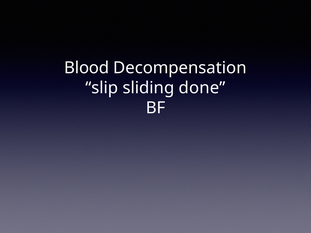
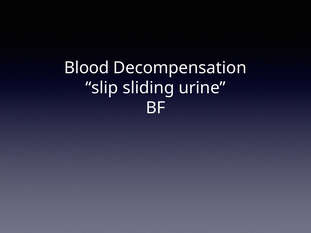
done: done -> urine (202, 88)
